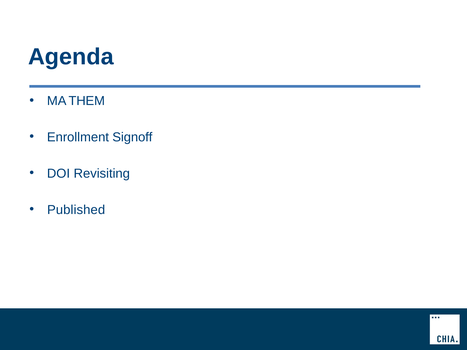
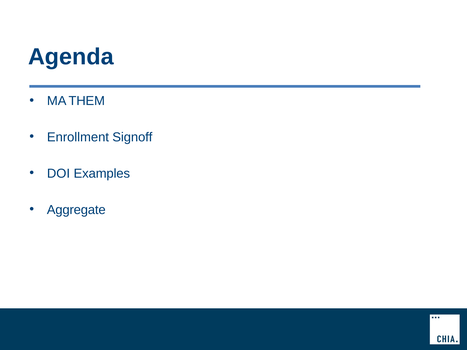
Revisiting: Revisiting -> Examples (102, 174)
Published: Published -> Aggregate (76, 210)
